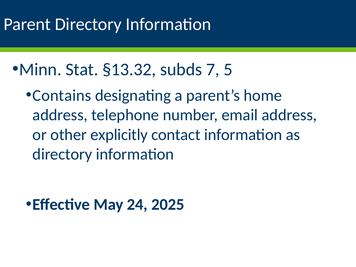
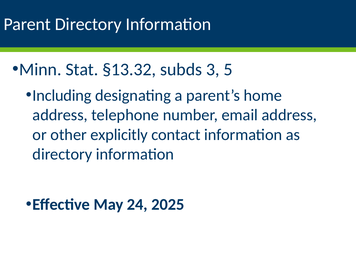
7: 7 -> 3 (213, 70)
Contains: Contains -> Including (62, 95)
